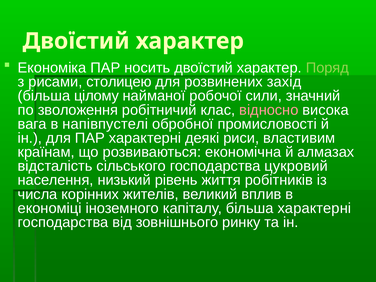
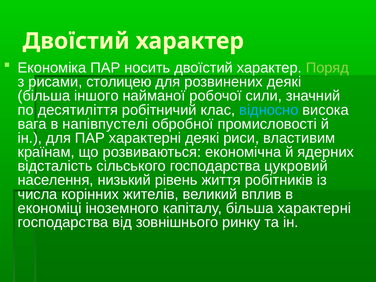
розвинених захід: захід -> деякі (284, 82)
цілому: цілому -> іншого (96, 96)
зволоження: зволоження -> десятиліття (78, 110)
відносно colour: pink -> light blue (269, 110)
алмазах: алмазах -> ядерних (326, 152)
